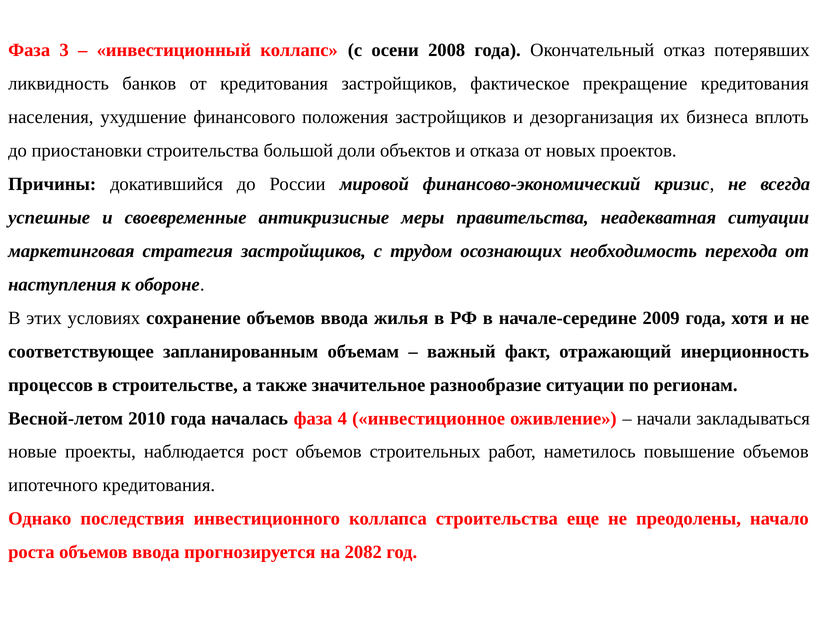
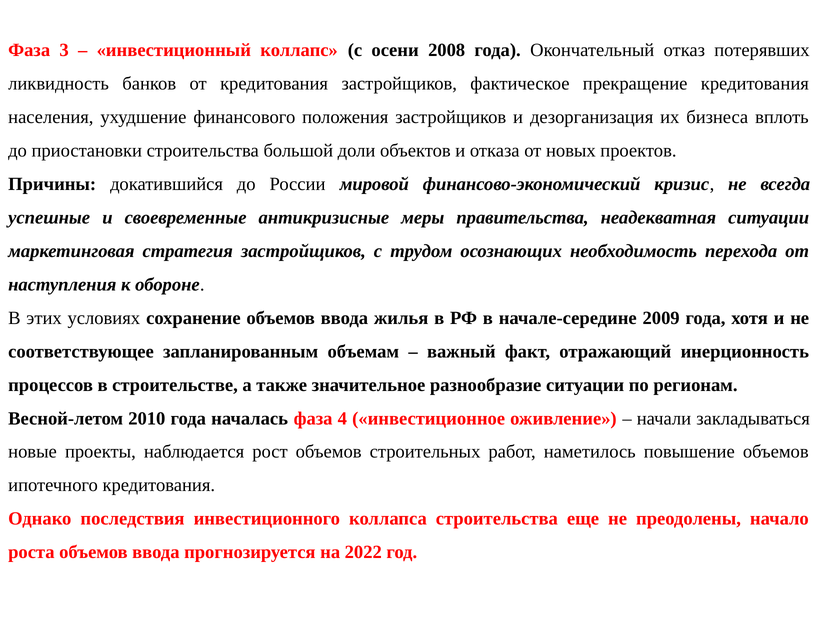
2082: 2082 -> 2022 (363, 553)
